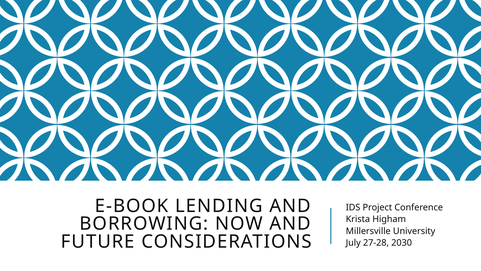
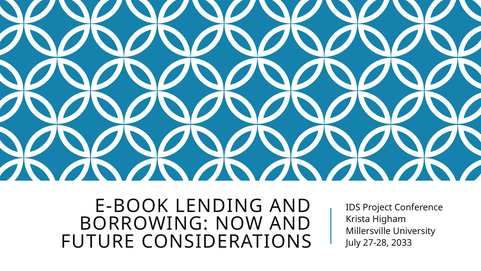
2030: 2030 -> 2033 (402, 243)
